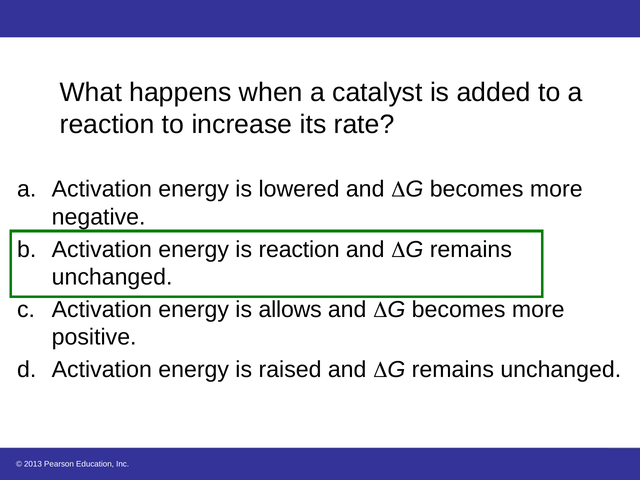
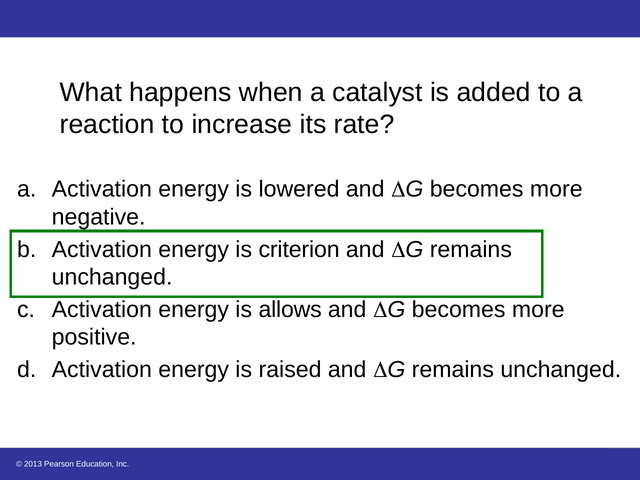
is reaction: reaction -> criterion (299, 249)
